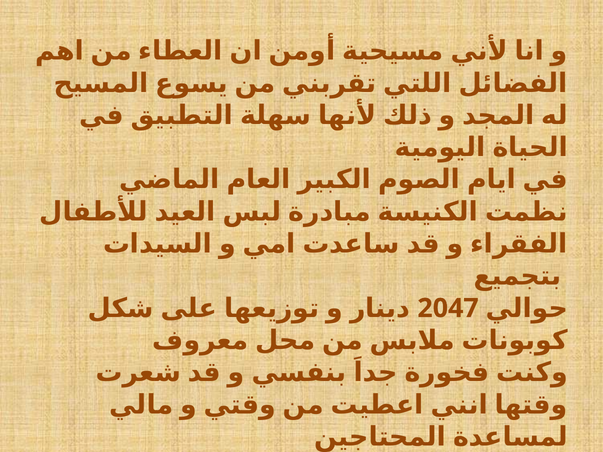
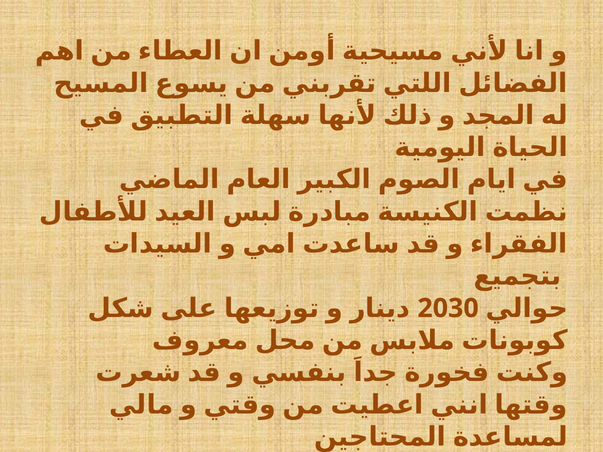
2047: 2047 -> 2030 (448, 308)
